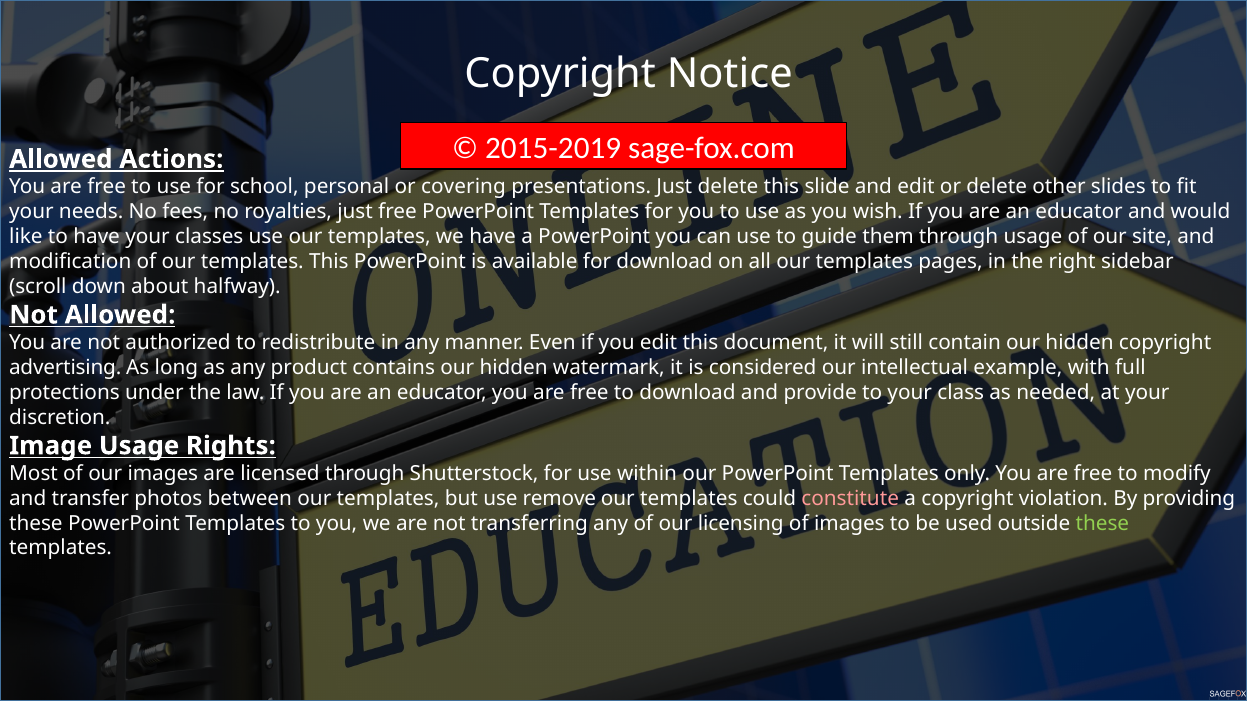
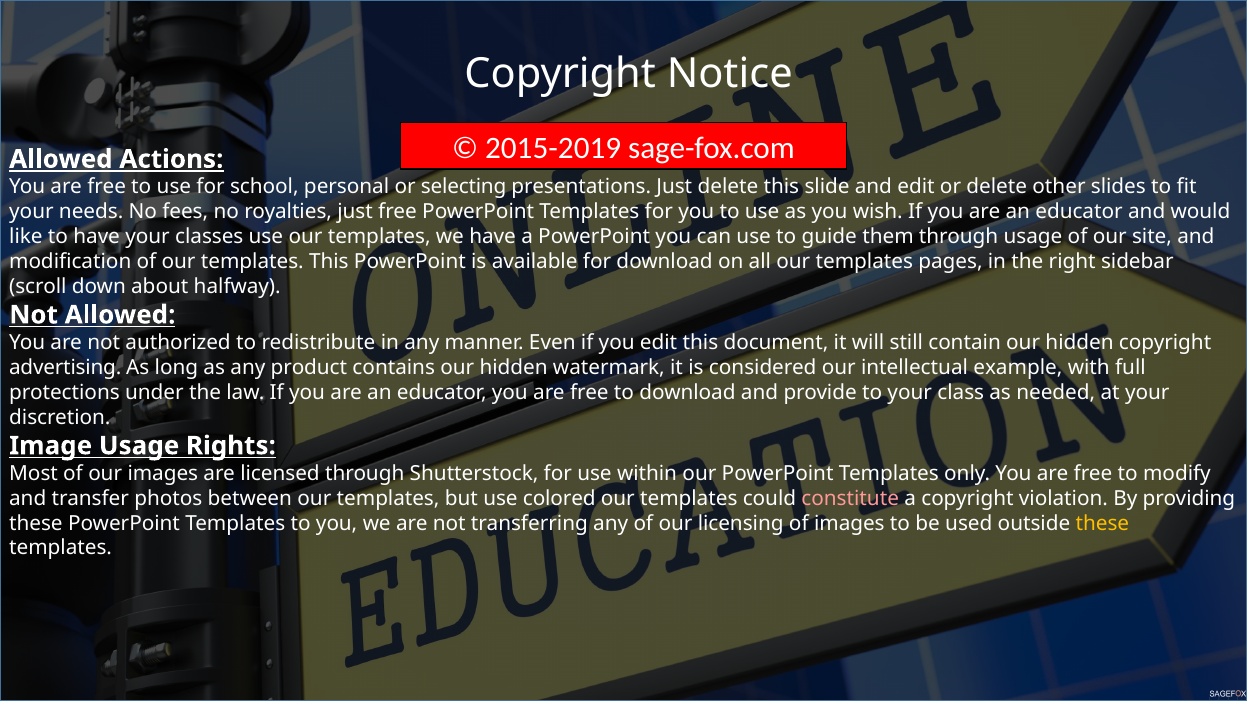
covering: covering -> selecting (464, 187)
remove: remove -> colored (559, 499)
these colour: light green -> yellow (1102, 524)
